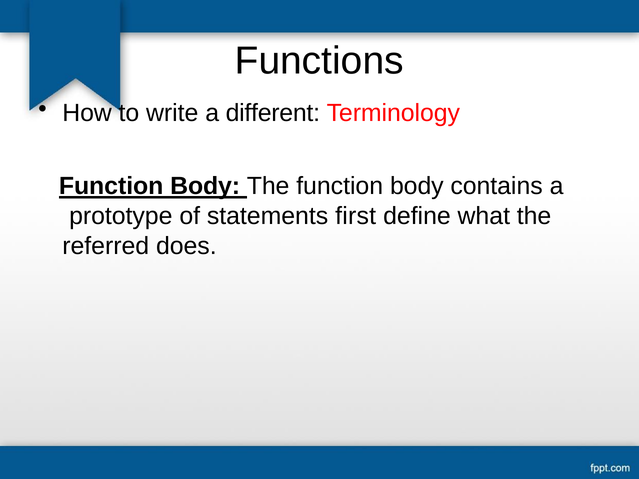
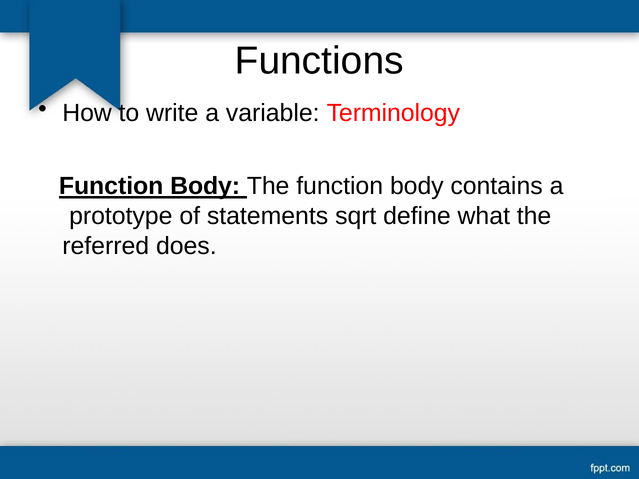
different: different -> variable (273, 113)
first: first -> sqrt (356, 216)
